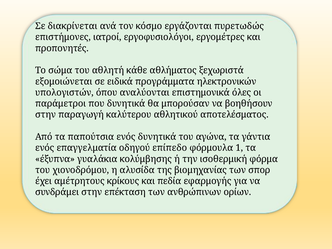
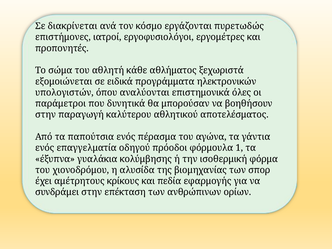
ενός δυνητικά: δυνητικά -> πέρασμα (157, 137)
επίπεδο: επίπεδο -> πρόοδοι (170, 148)
